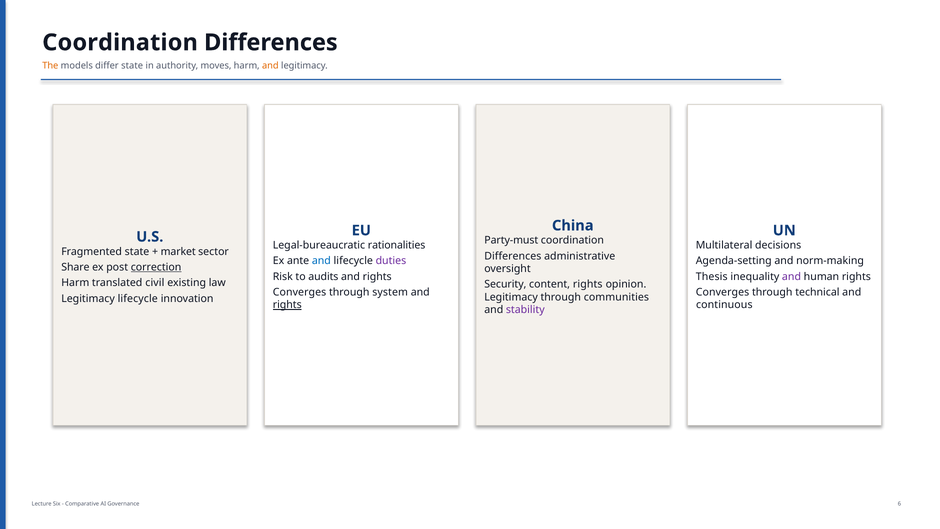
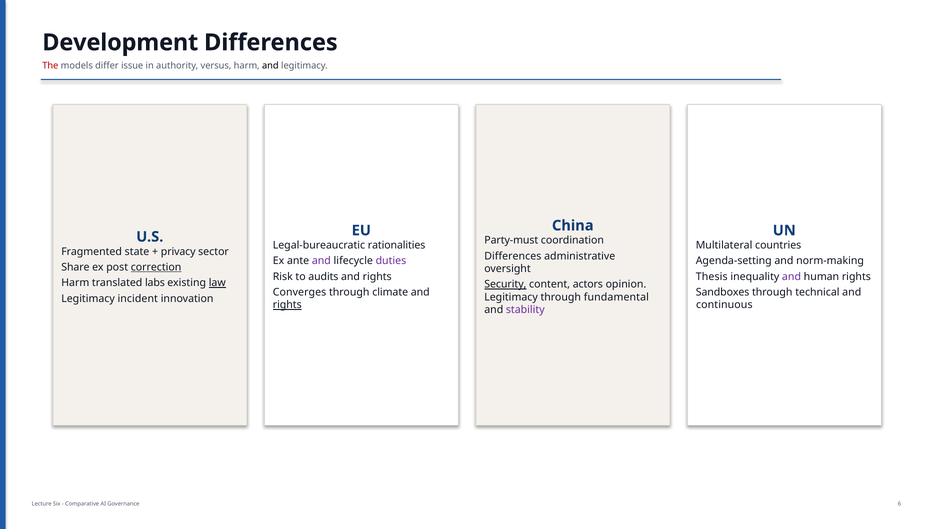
Coordination: Coordination -> Development (120, 43)
The colour: orange -> red (50, 65)
differ state: state -> issue (132, 65)
moves: moves -> versus (216, 65)
and colour: orange -> black (270, 65)
decisions: decisions -> countries (778, 245)
market: market -> privacy (178, 252)
and colour: blue -> purple (321, 261)
civil: civil -> labs (155, 283)
law underline: none -> present (217, 283)
Security underline: none -> present (505, 284)
content rights: rights -> actors (588, 284)
system: system -> climate (390, 292)
Converges: Converges -> Sandboxes (723, 292)
communities: communities -> fundamental (616, 297)
Legitimacy lifecycle: lifecycle -> incident (138, 298)
